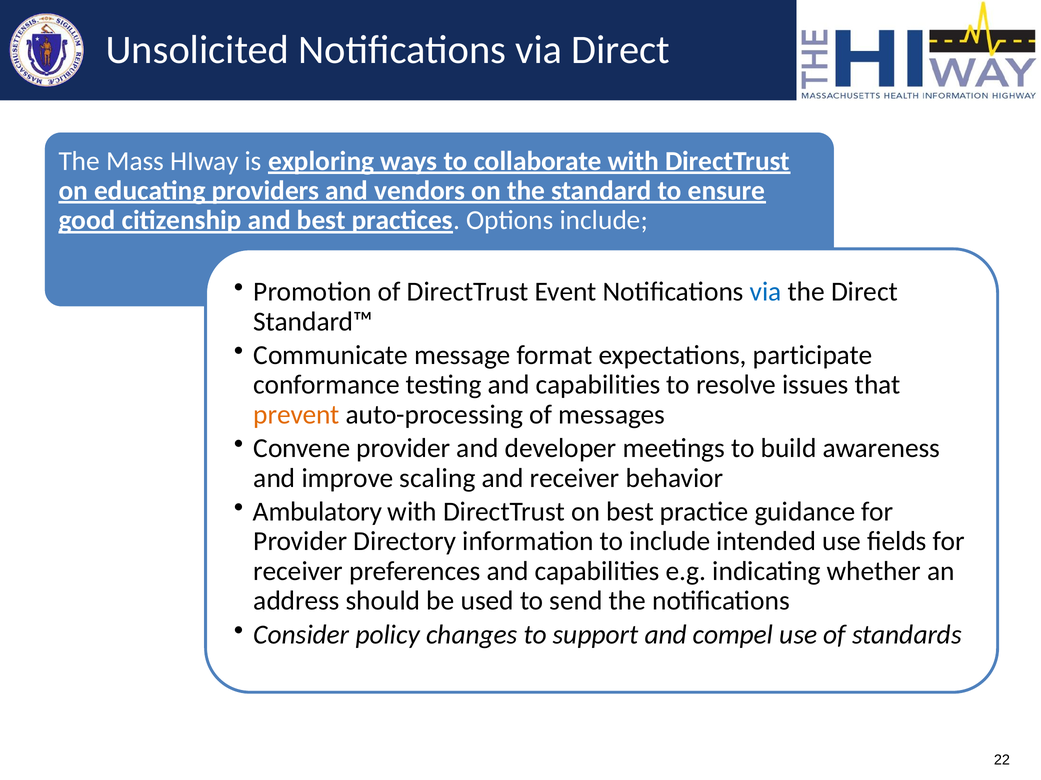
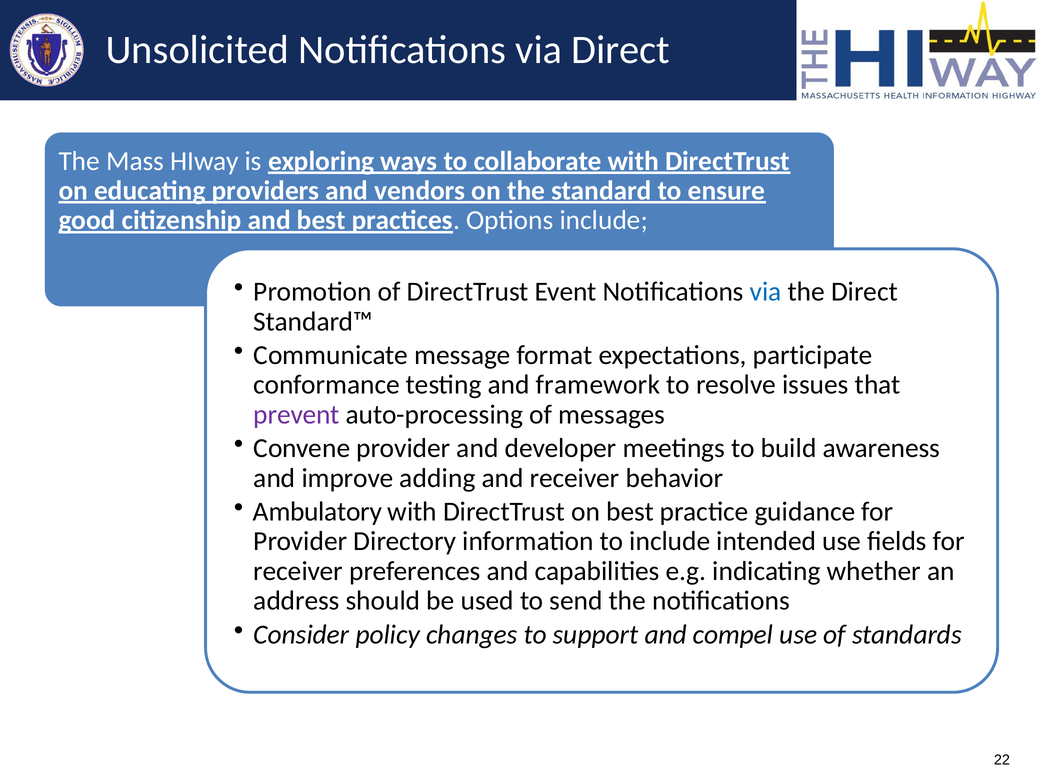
testing and capabilities: capabilities -> framework (598, 385)
prevent colour: orange -> purple (297, 415)
scaling: scaling -> adding (437, 478)
